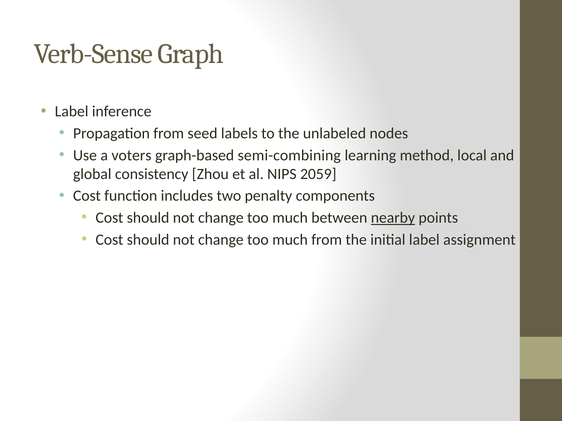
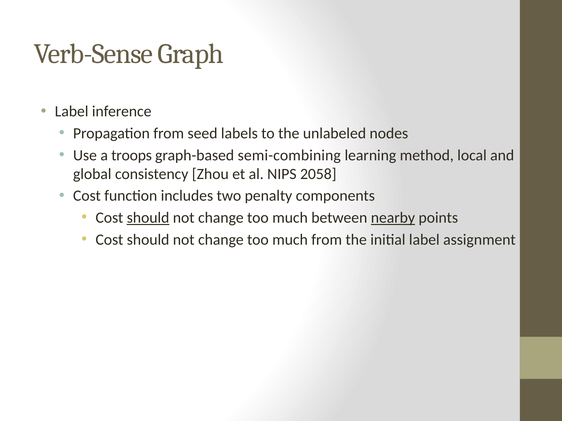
voters: voters -> troops (132, 155)
2059: 2059 -> 2058 (318, 174)
should underline: none -> present (148, 218)
